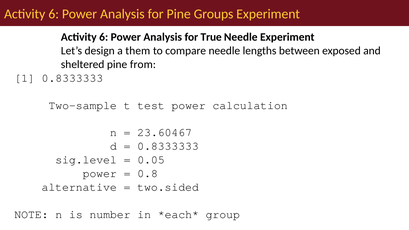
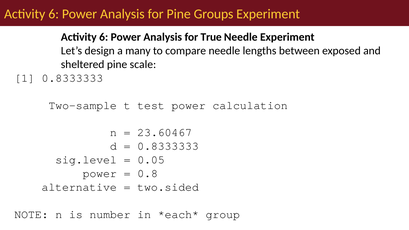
them: them -> many (138, 51)
from: from -> scale (143, 64)
